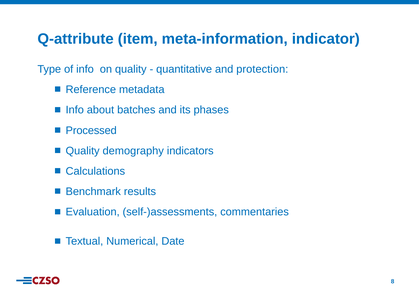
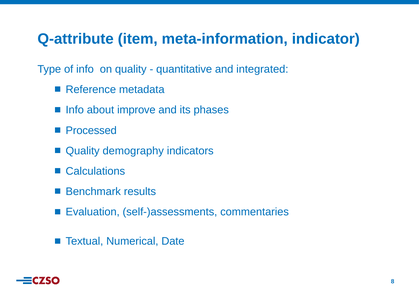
protection: protection -> integrated (262, 69)
batches: batches -> improve (136, 110)
